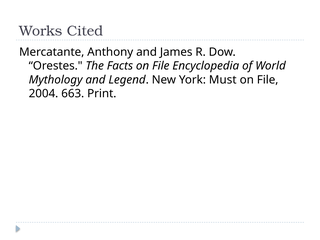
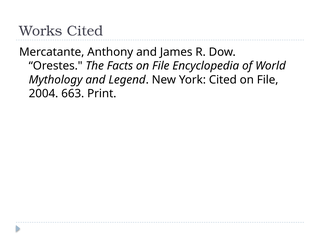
York Must: Must -> Cited (223, 80)
